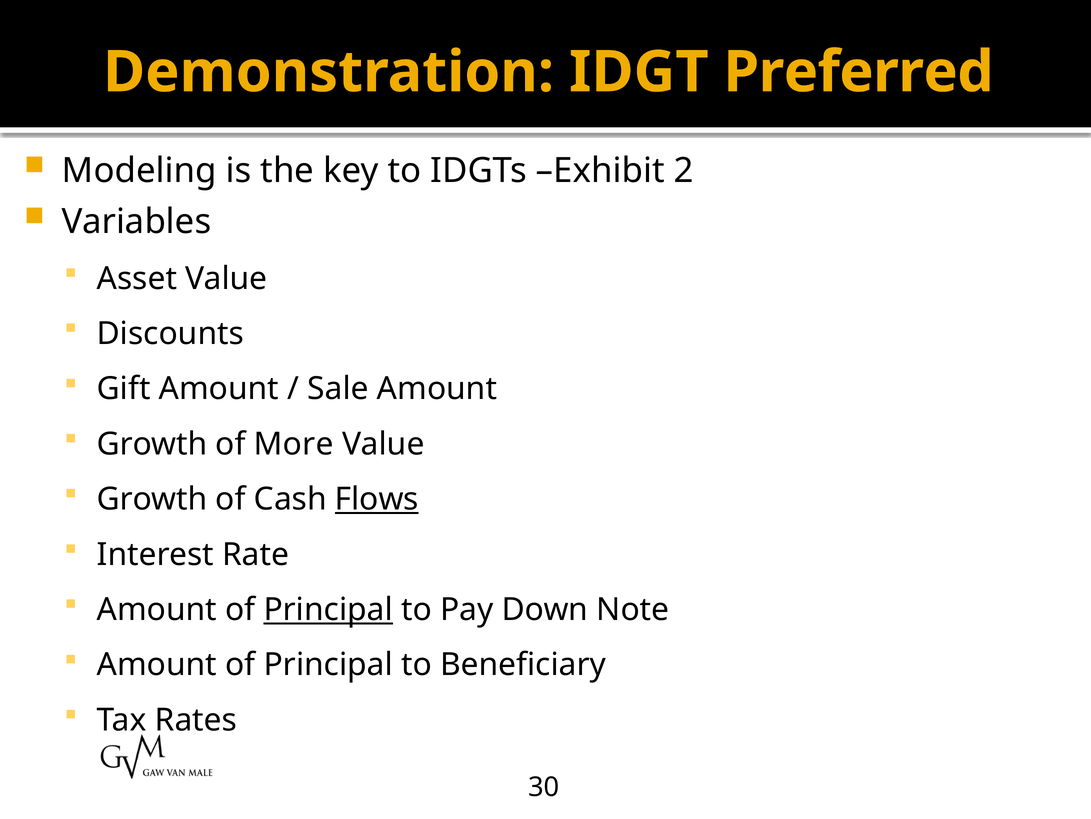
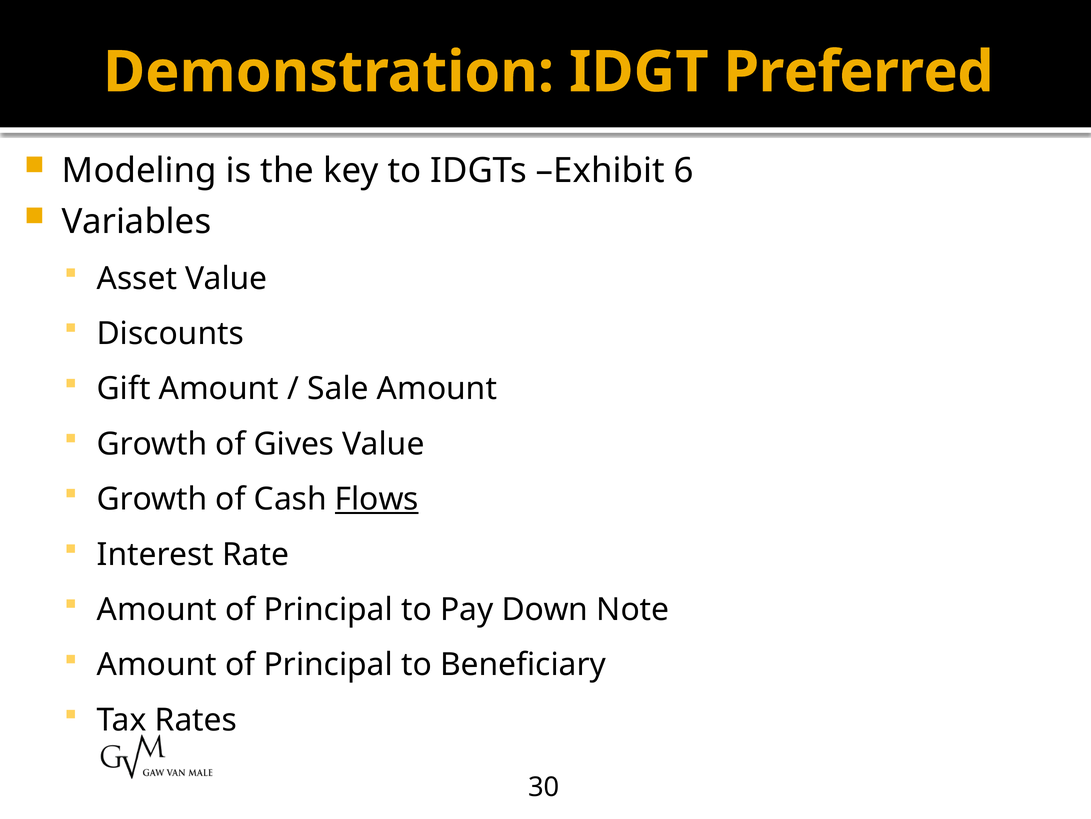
2: 2 -> 6 (684, 171)
More: More -> Gives (294, 444)
Principal underline: present -> none (328, 609)
